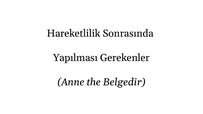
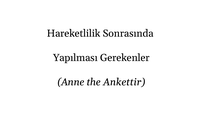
Belgedir: Belgedir -> Ankettir (124, 82)
